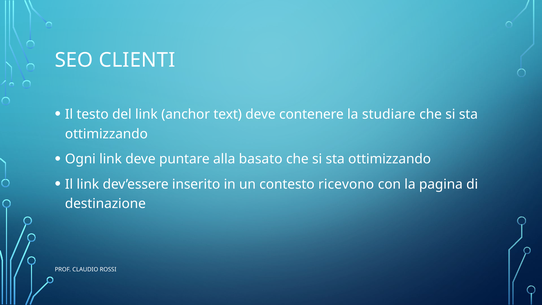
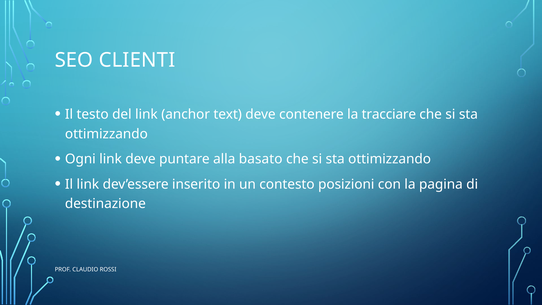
studiare: studiare -> tracciare (389, 114)
ricevono: ricevono -> posizioni (346, 184)
